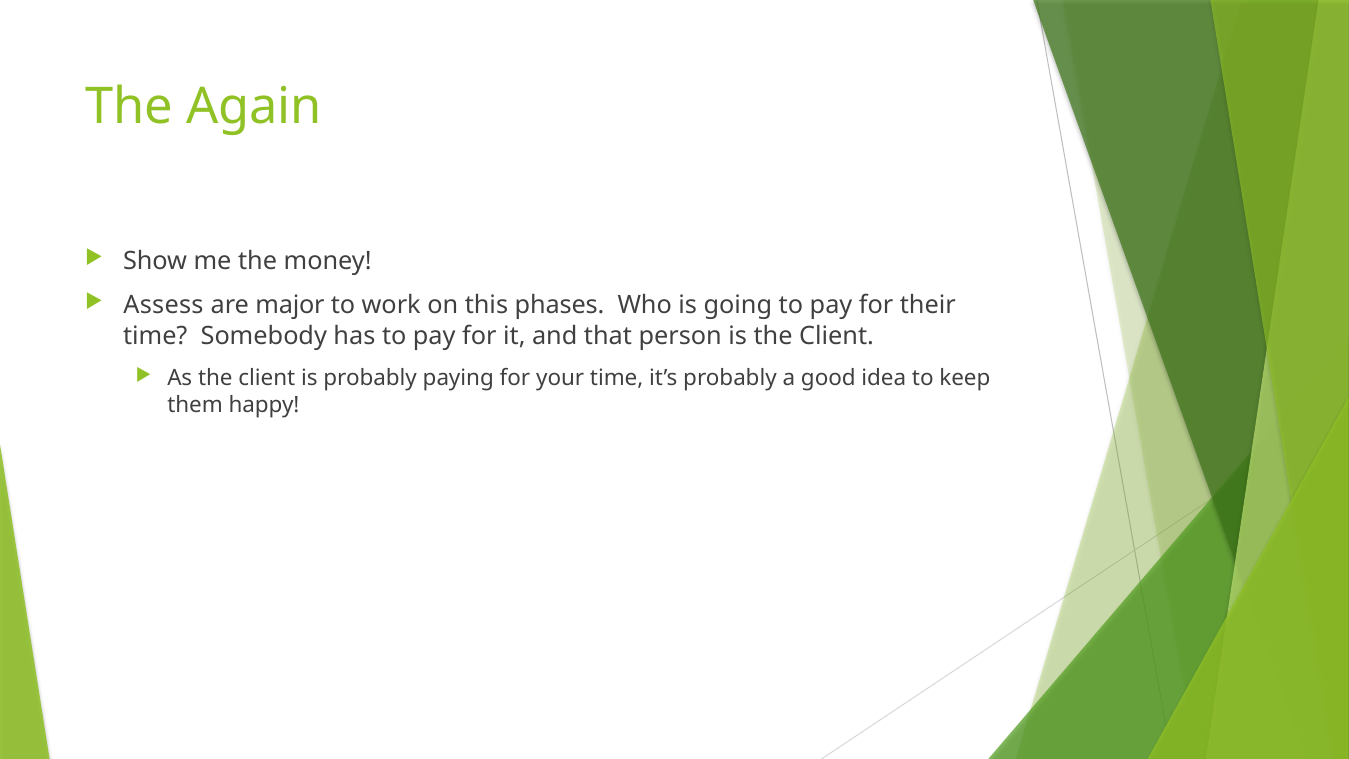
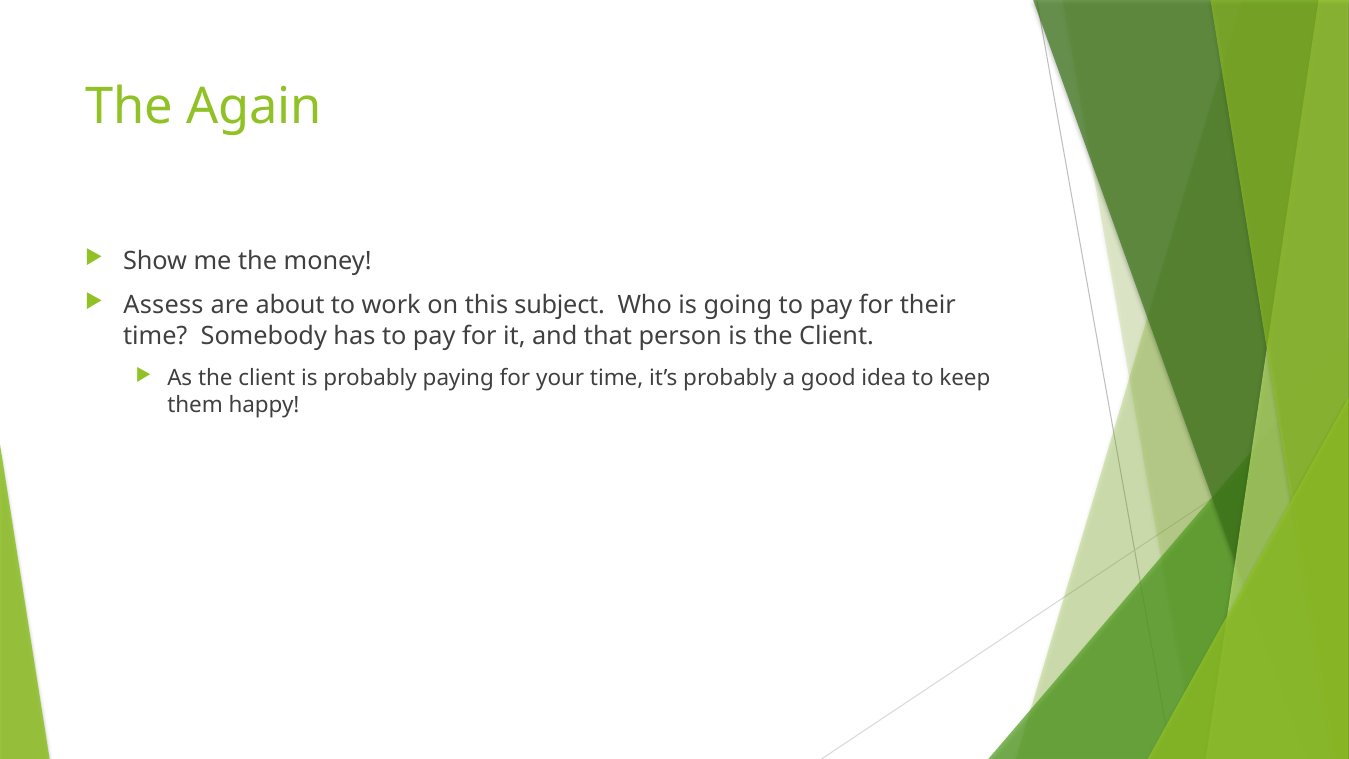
major: major -> about (290, 305)
phases: phases -> subject (560, 305)
